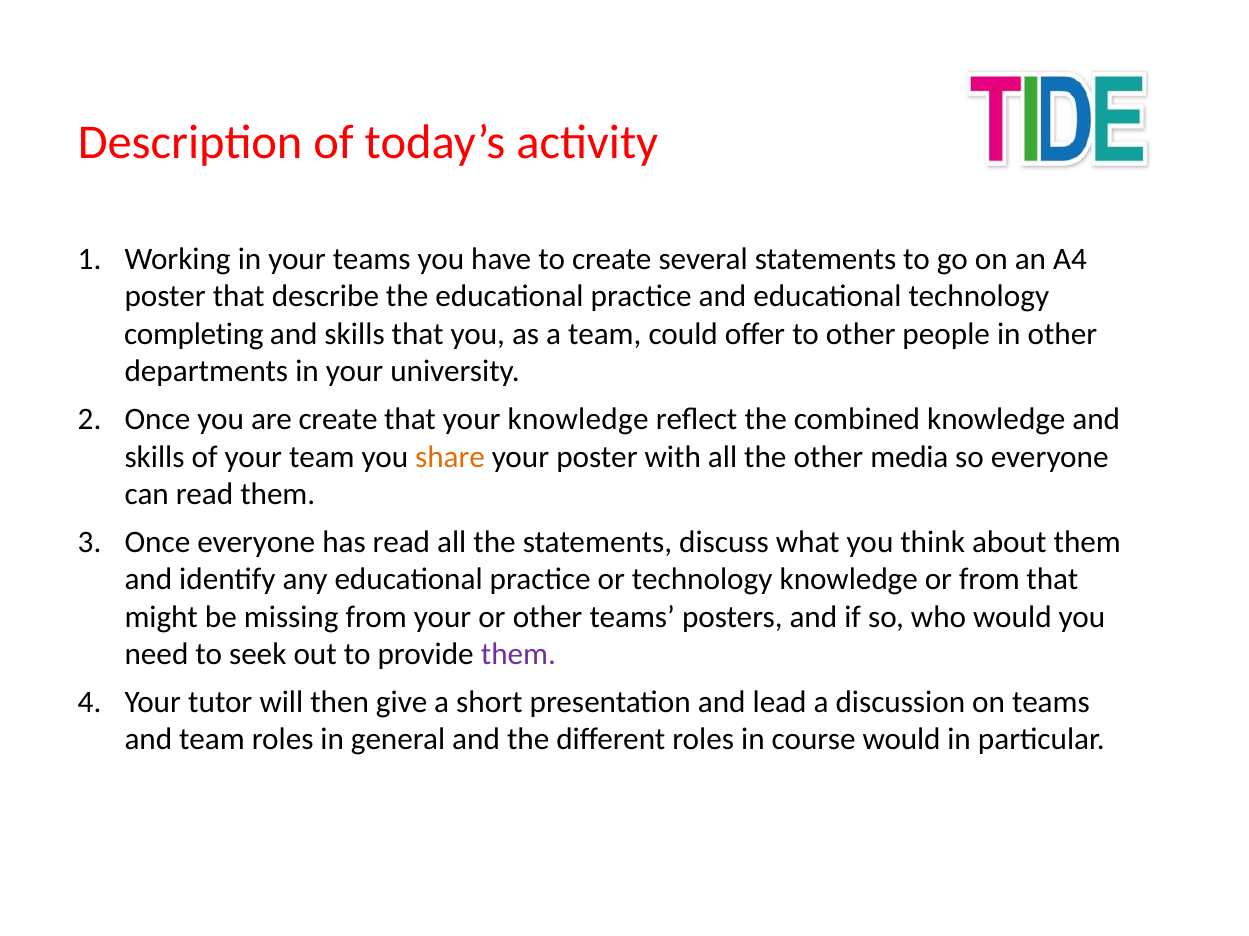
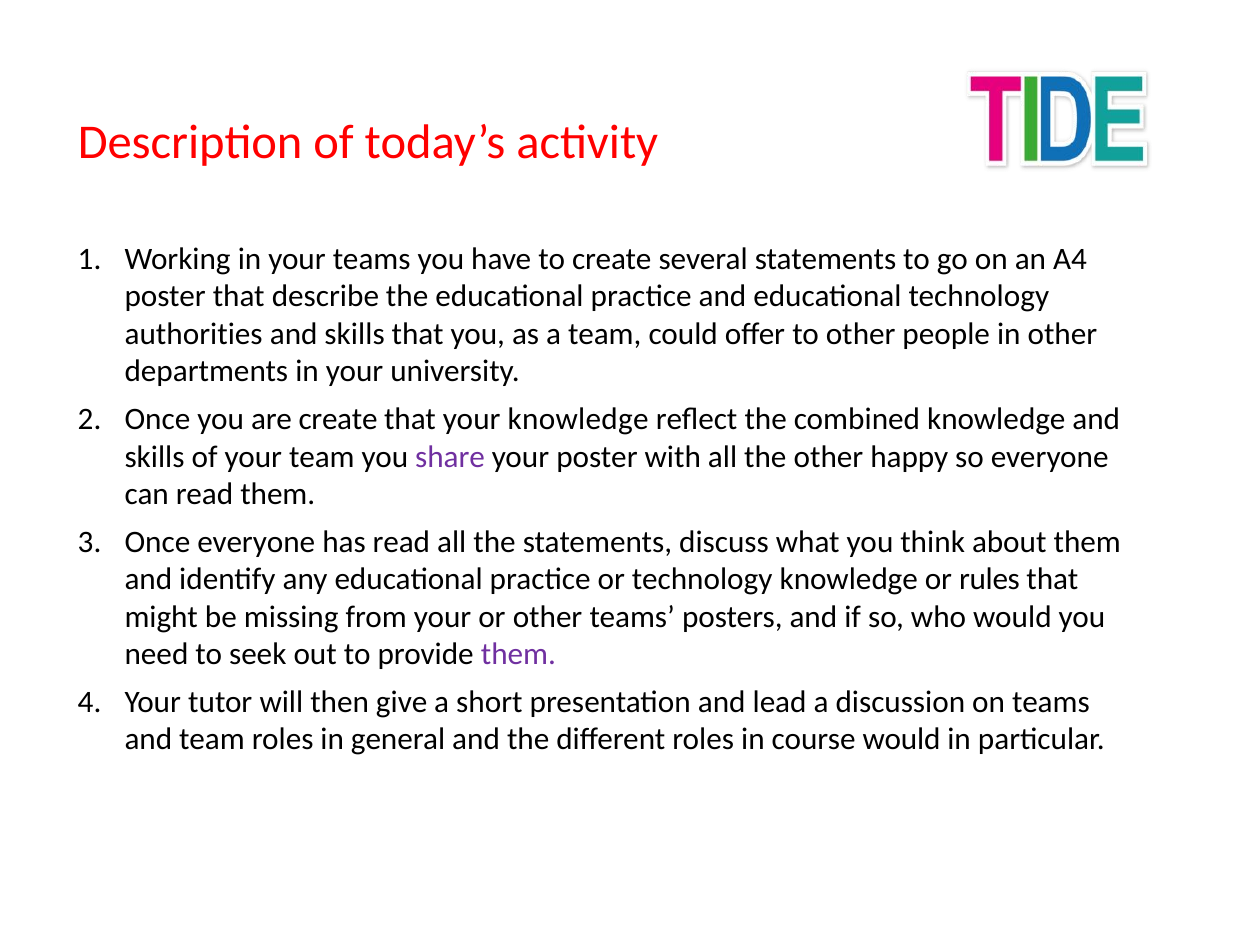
completing: completing -> authorities (194, 334)
share colour: orange -> purple (450, 457)
media: media -> happy (909, 457)
or from: from -> rules (989, 580)
